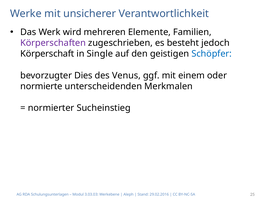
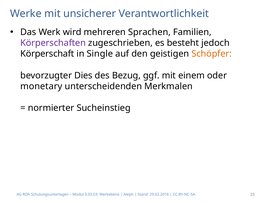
Elemente: Elemente -> Sprachen (149, 32)
Schöpfer colour: blue -> orange (212, 54)
Venus: Venus -> Bezug (126, 76)
normierte: normierte -> monetary (41, 86)
